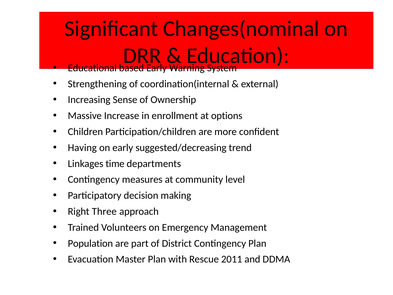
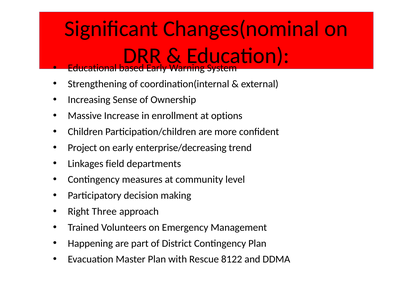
Having: Having -> Project (82, 148)
suggested/decreasing: suggested/decreasing -> enterprise/decreasing (181, 148)
time: time -> field (115, 163)
Population: Population -> Happening (90, 243)
2011: 2011 -> 8122 (232, 259)
